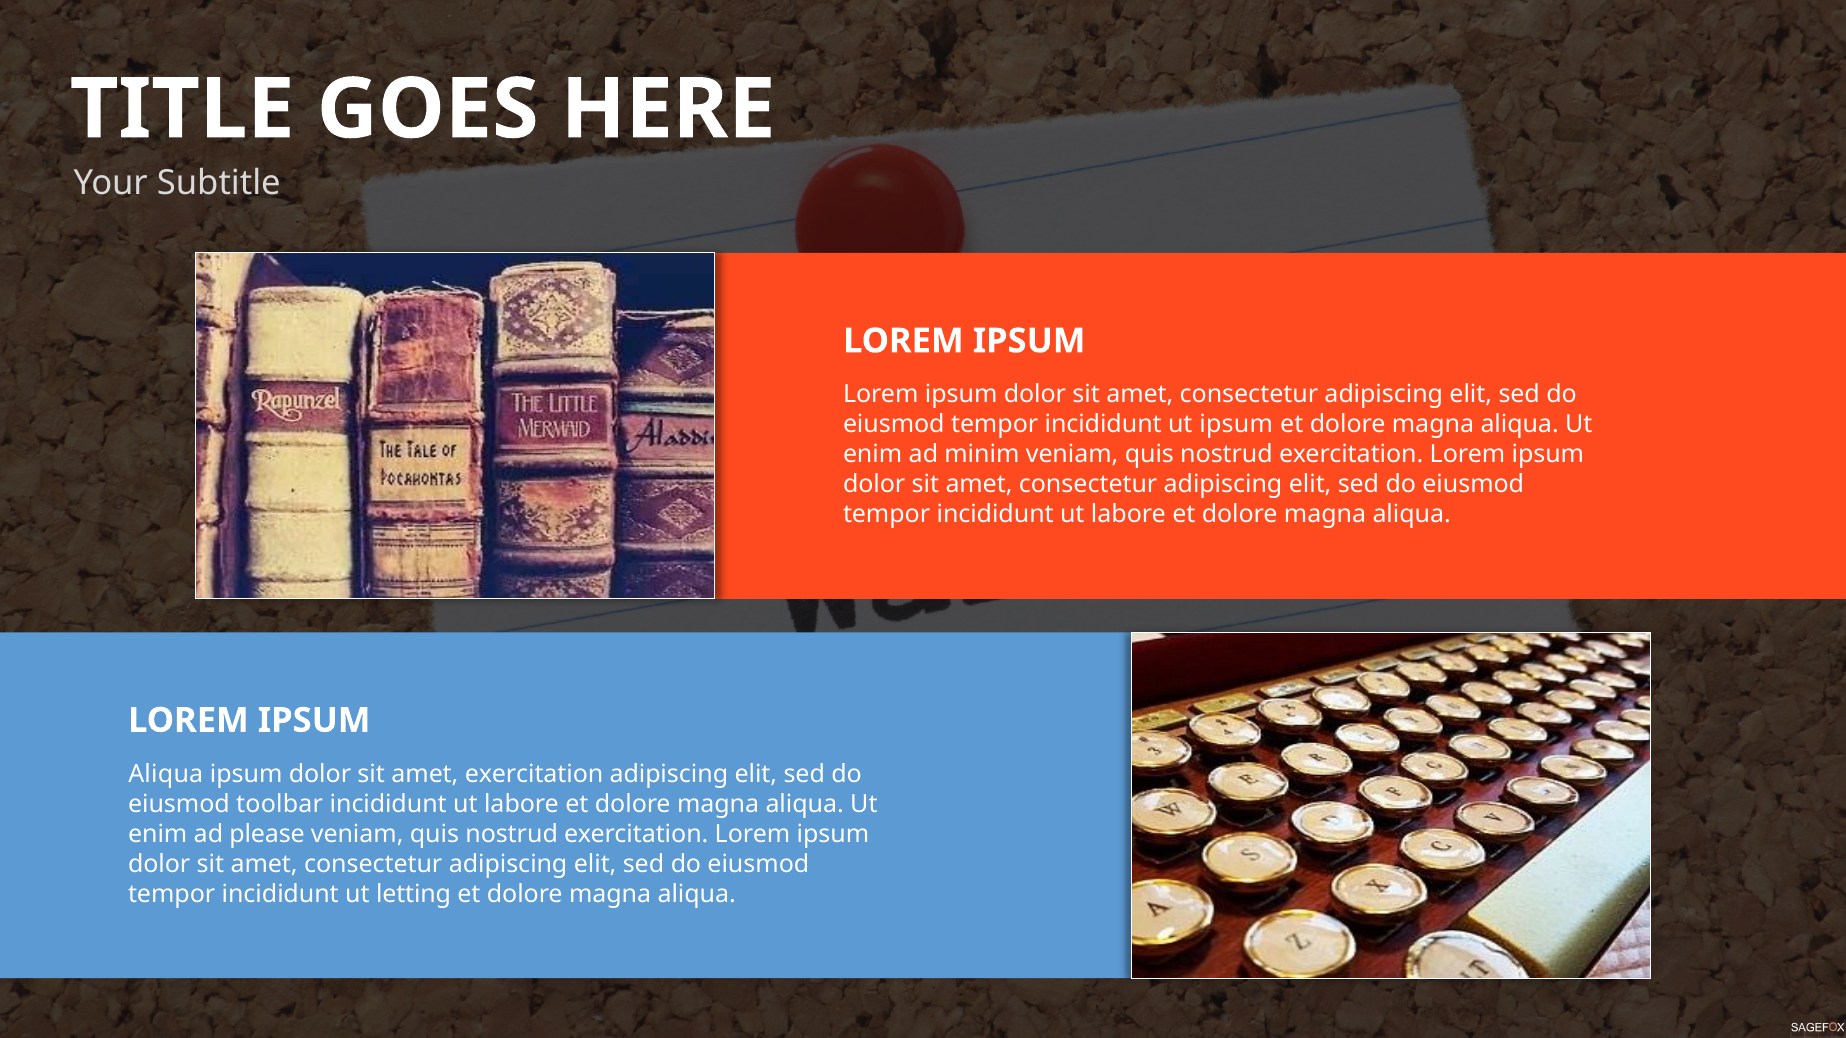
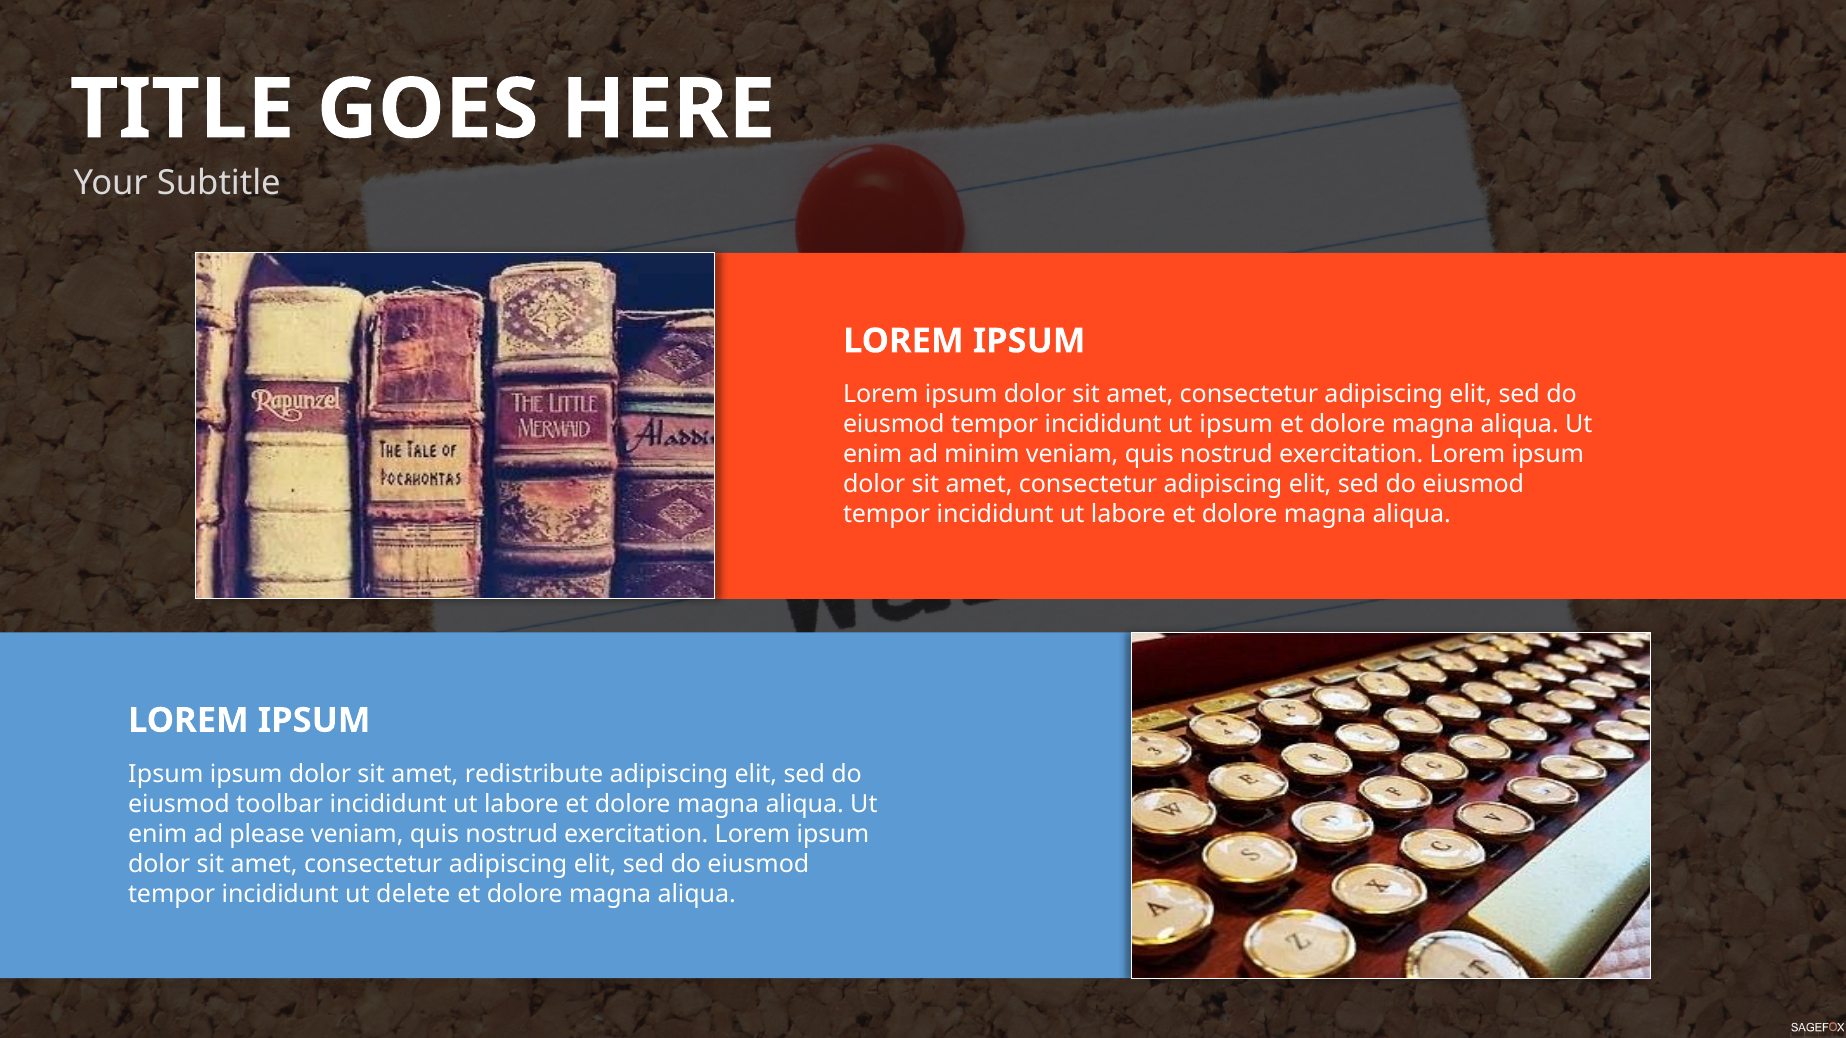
Aliqua: Aliqua -> Ipsum (166, 774)
amet exercitation: exercitation -> redistribute (534, 774)
letting: letting -> delete (413, 894)
